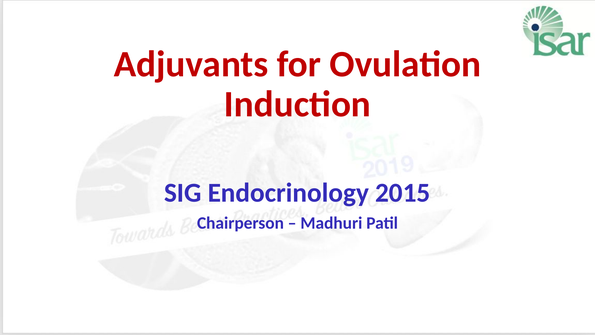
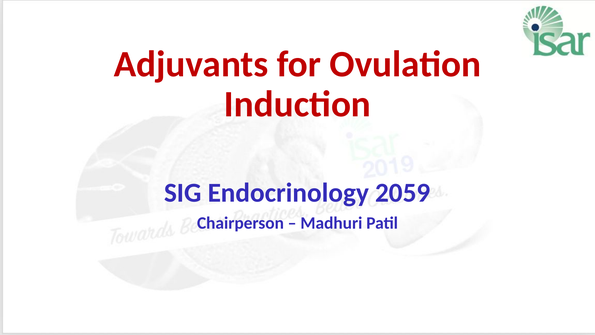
2015: 2015 -> 2059 (403, 193)
